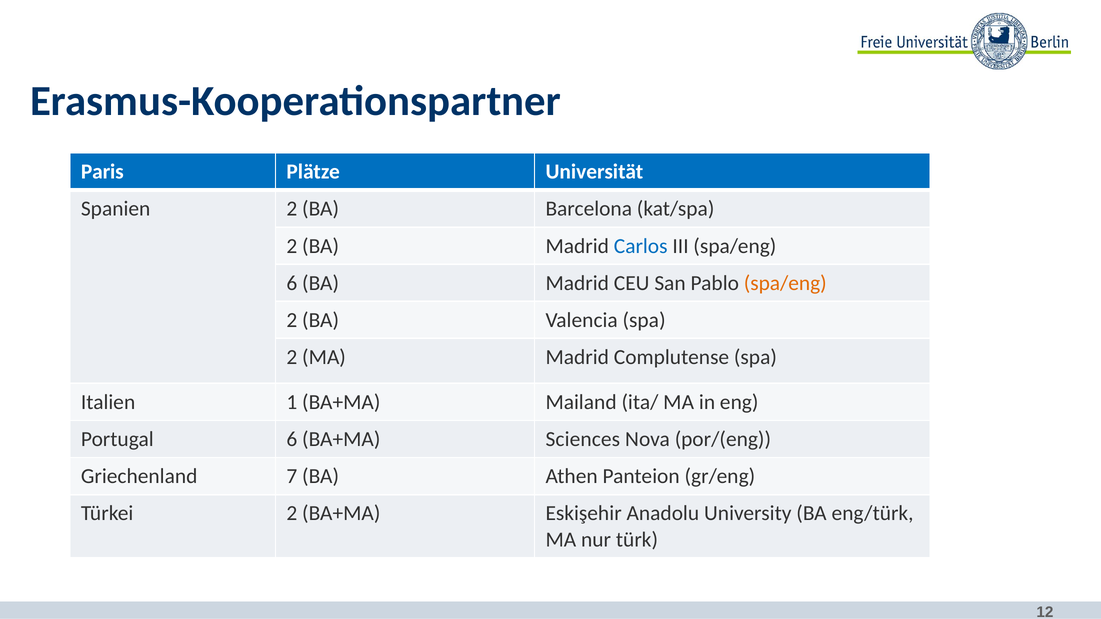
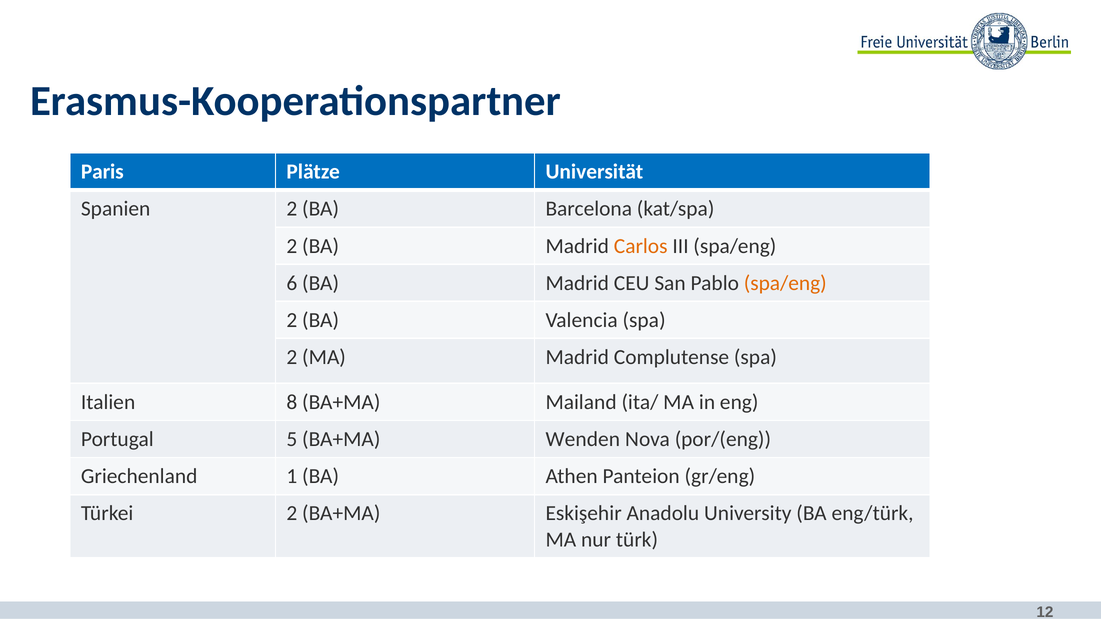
Carlos colour: blue -> orange (641, 246)
1: 1 -> 8 (292, 402)
Portugal 6: 6 -> 5 (292, 439)
Sciences: Sciences -> Wenden (583, 439)
7: 7 -> 1 (292, 477)
